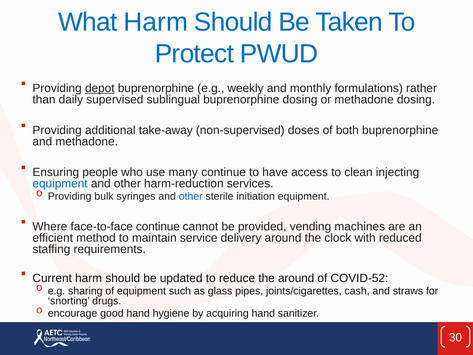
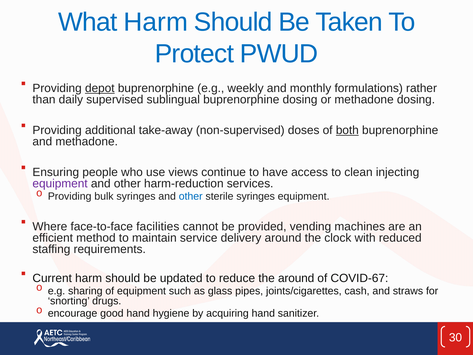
both underline: none -> present (347, 130)
many: many -> views (183, 172)
equipment colour: blue -> purple (60, 183)
sterile initiation: initiation -> syringes (256, 196)
face-to-face continue: continue -> facilities (158, 226)
COVID-52: COVID-52 -> COVID-67 (359, 278)
